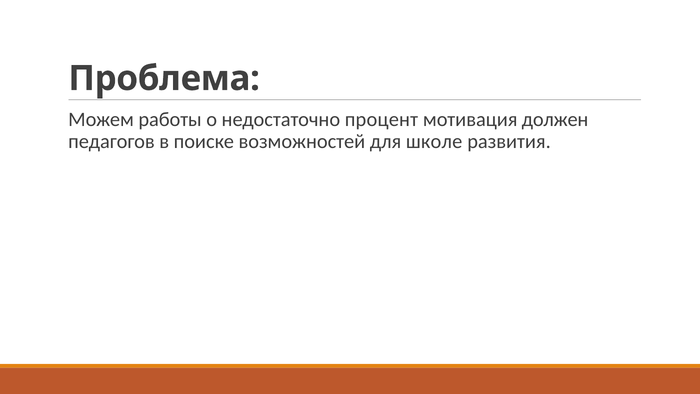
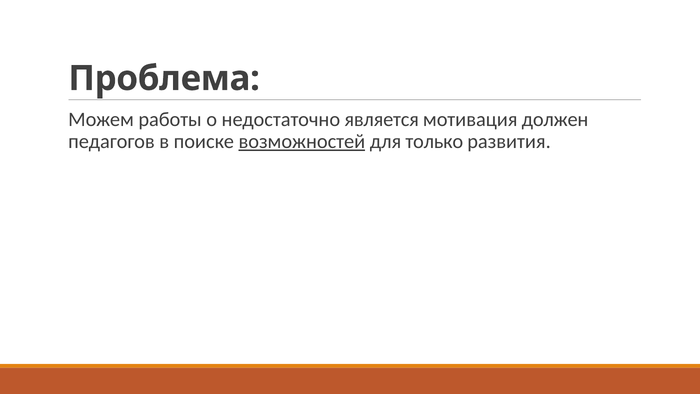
процент: процент -> является (382, 119)
возможностей underline: none -> present (302, 141)
школе: школе -> только (434, 141)
